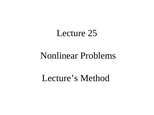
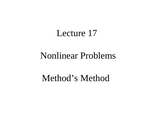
25: 25 -> 17 (92, 33)
Lecture’s: Lecture’s -> Method’s (60, 78)
